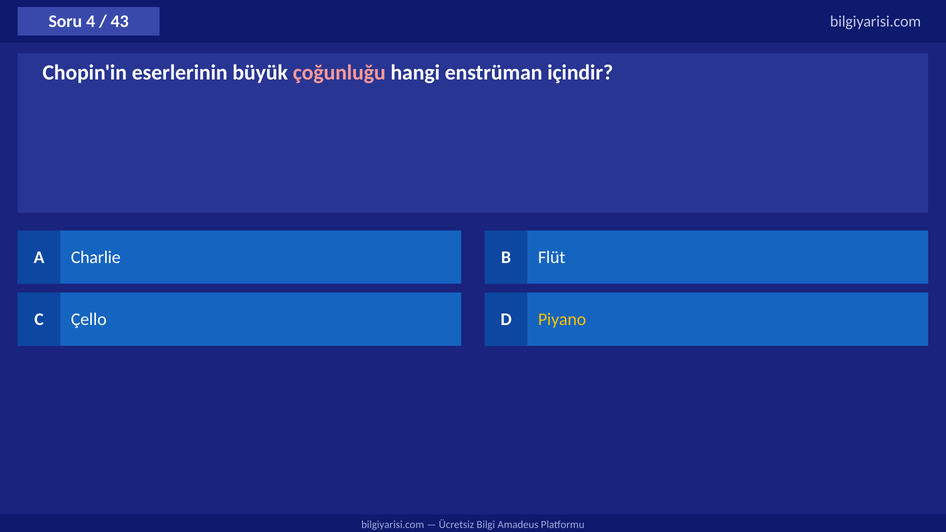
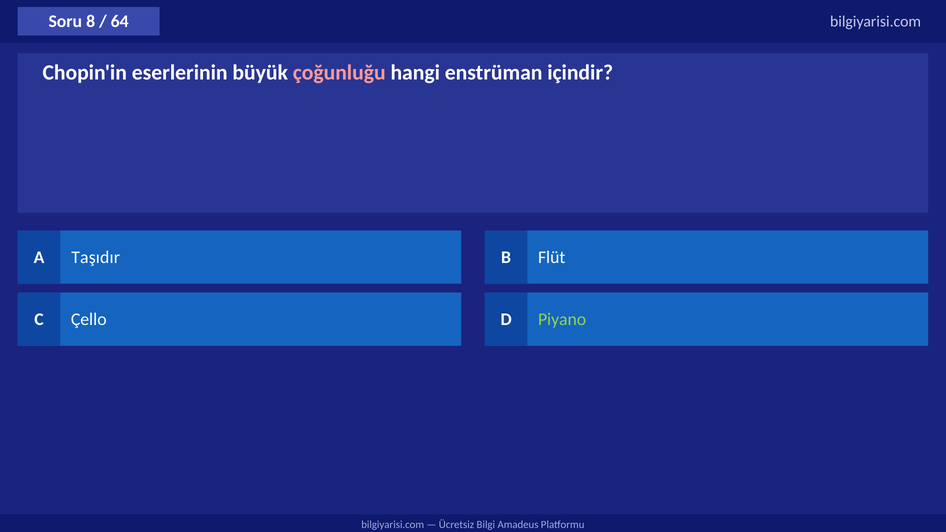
4: 4 -> 8 (91, 22)
43: 43 -> 64 (120, 22)
Charlie: Charlie -> Taşıdır (96, 257)
Piyano colour: yellow -> light green (562, 319)
